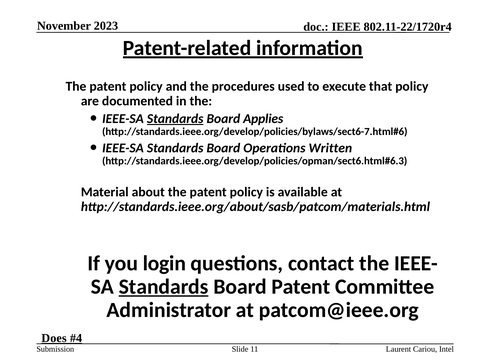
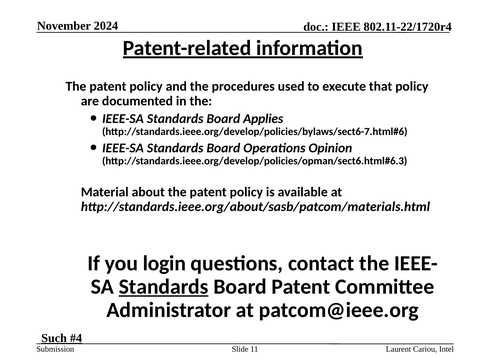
2023: 2023 -> 2024 (106, 26)
Standards underline: present -> none (175, 119)
Written: Written -> Opinion (330, 148)
Does: Does -> Such (54, 339)
